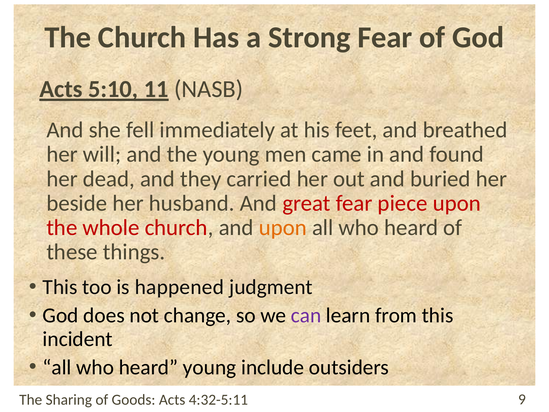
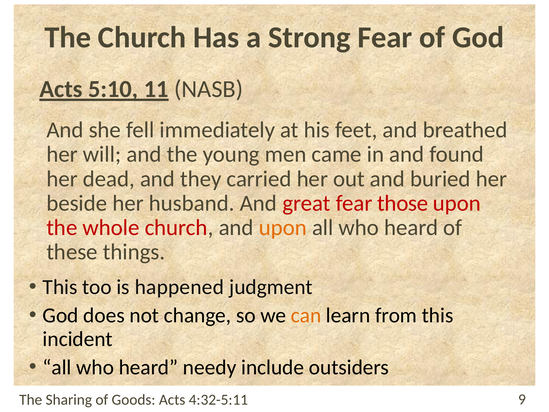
piece: piece -> those (403, 203)
can colour: purple -> orange (306, 315)
heard young: young -> needy (210, 367)
